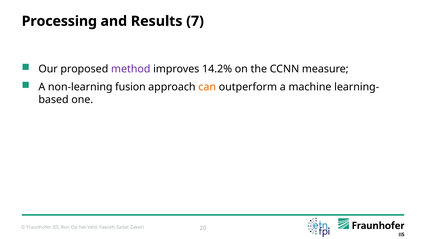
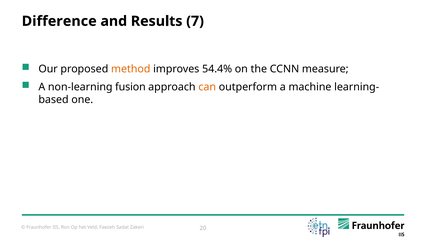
Processing: Processing -> Difference (59, 21)
method colour: purple -> orange (131, 69)
14.2%: 14.2% -> 54.4% (217, 69)
